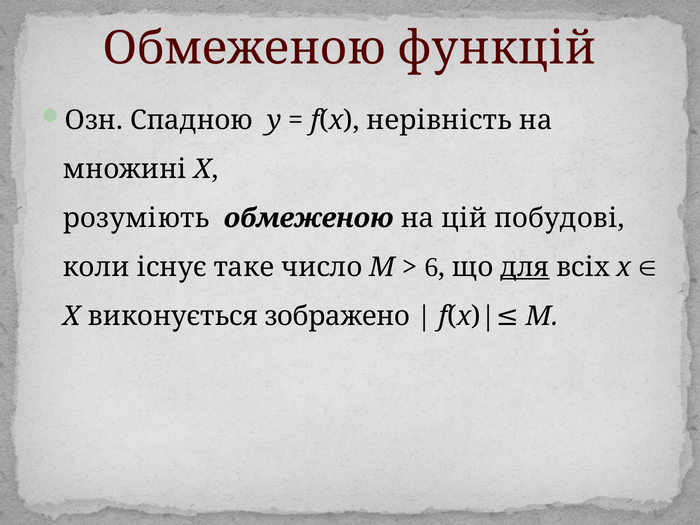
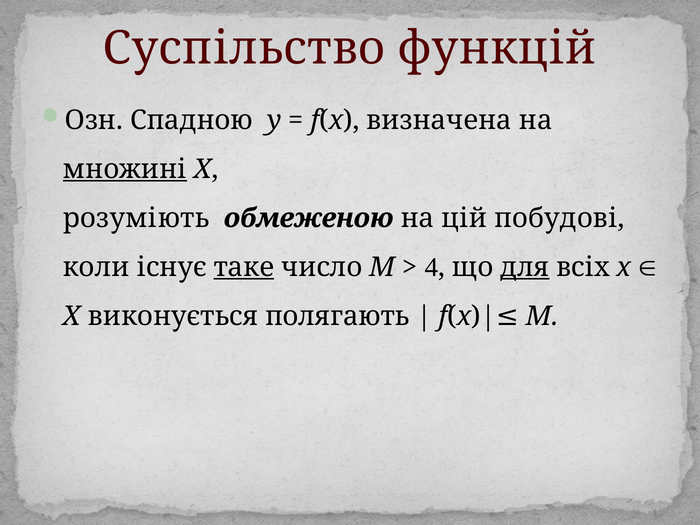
Обмеженою: Обмеженою -> Суспільство (244, 48)
нерівність: нерівність -> визначена (439, 120)
множині underline: none -> present (125, 169)
таке underline: none -> present (244, 267)
6: 6 -> 4 (431, 267)
зображено: зображено -> полягають (337, 316)
